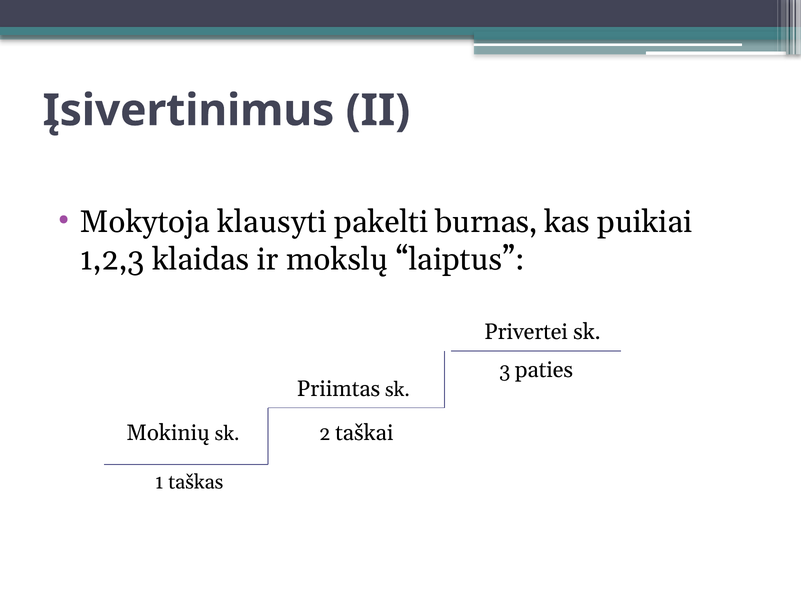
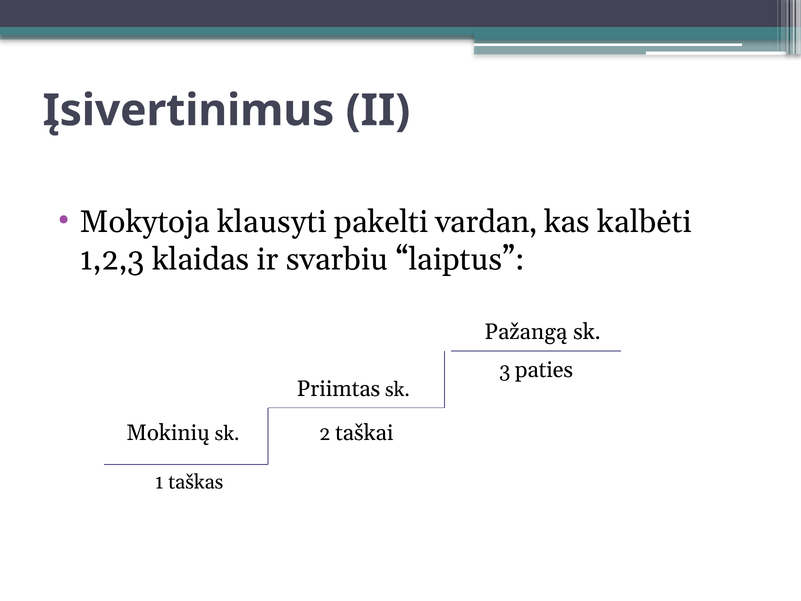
burnas: burnas -> vardan (486, 222)
puikiai: puikiai -> kalbėti (645, 222)
mokslų: mokslų -> svarbiu (337, 259)
Privertei: Privertei -> Pažangą (526, 332)
